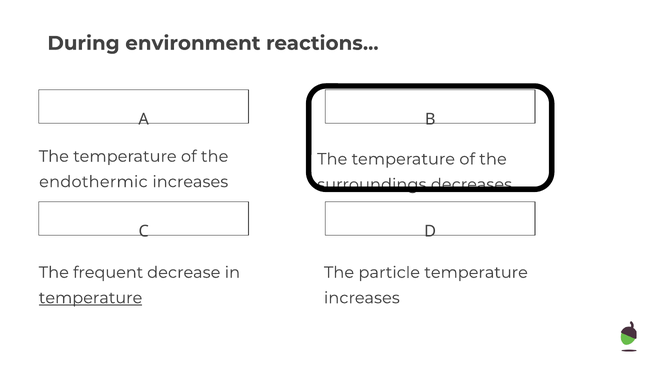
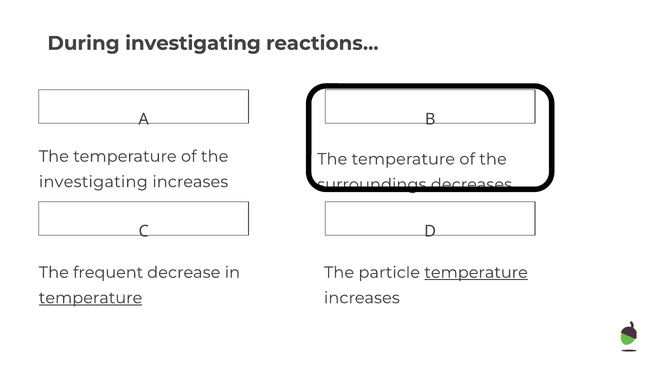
During environment: environment -> investigating (193, 43)
endothermic: endothermic -> investigating (93, 182)
temperature underline: none -> present (476, 272)
